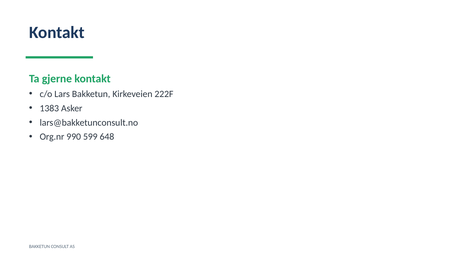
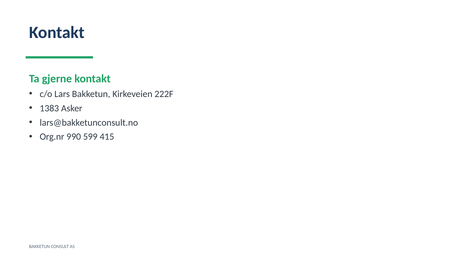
648: 648 -> 415 (107, 137)
